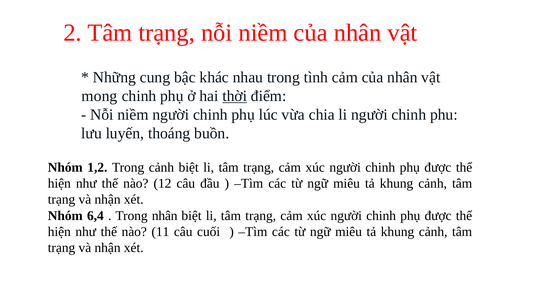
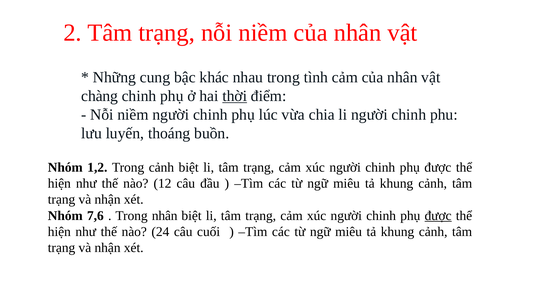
mong: mong -> chàng (100, 96)
6,4: 6,4 -> 7,6 (95, 216)
được underline: none -> present (438, 216)
11: 11 -> 24 (160, 232)
